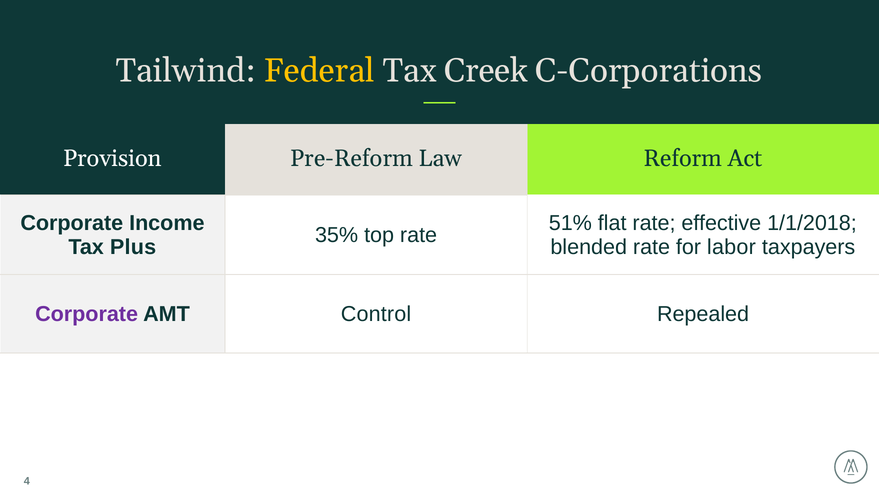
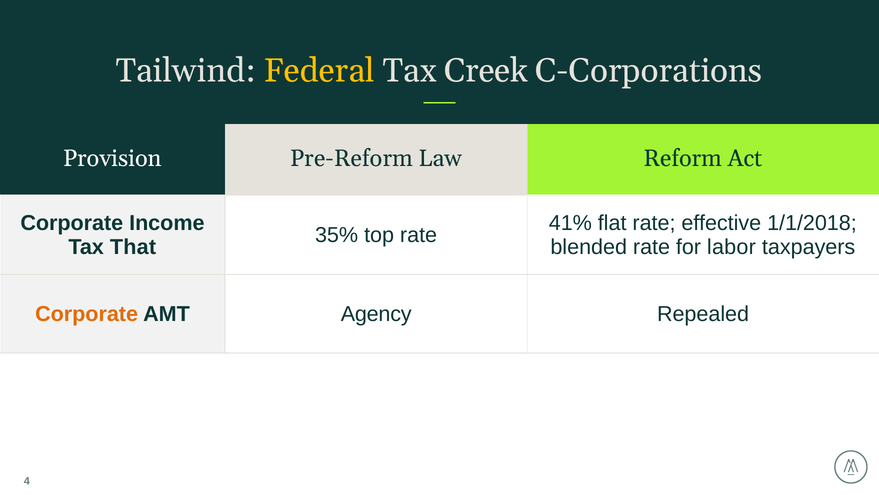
51%: 51% -> 41% (570, 223)
Plus: Plus -> That (133, 247)
Corporate colour: purple -> orange (87, 314)
Control: Control -> Agency (376, 314)
